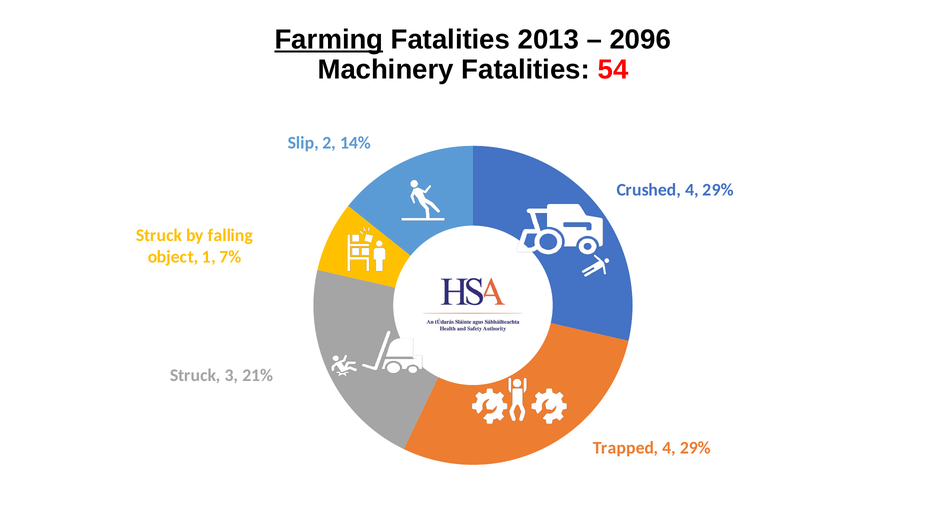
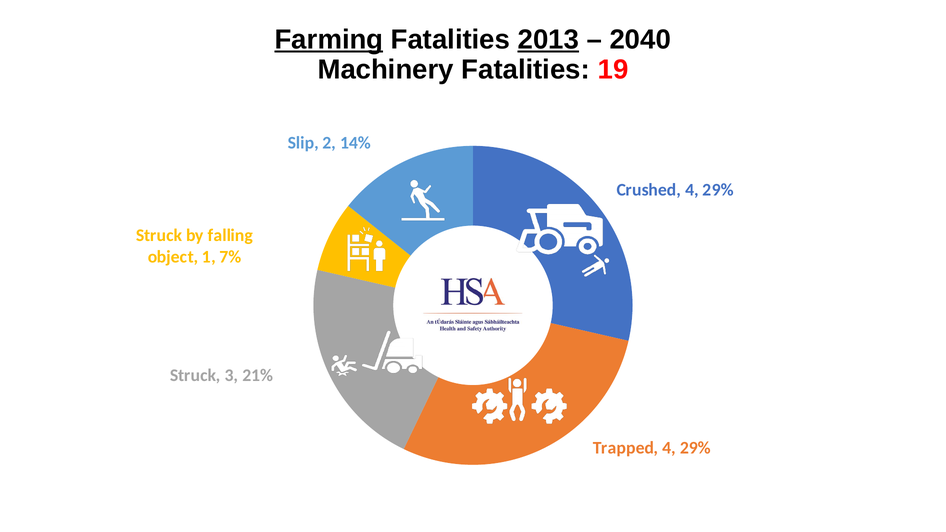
2013 underline: none -> present (548, 40)
2096: 2096 -> 2040 (640, 40)
54: 54 -> 19 (613, 69)
